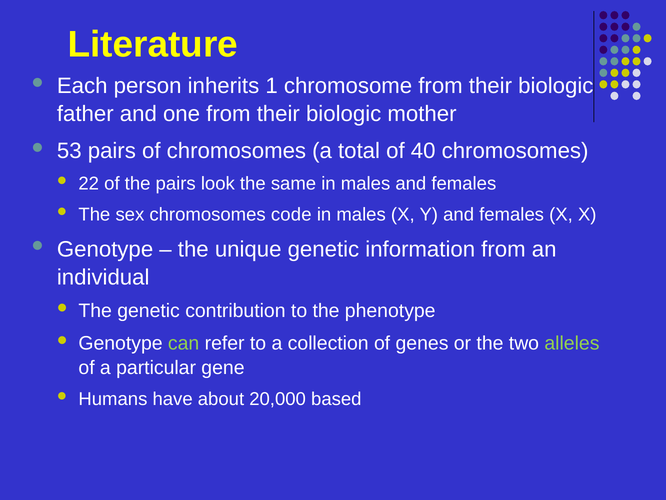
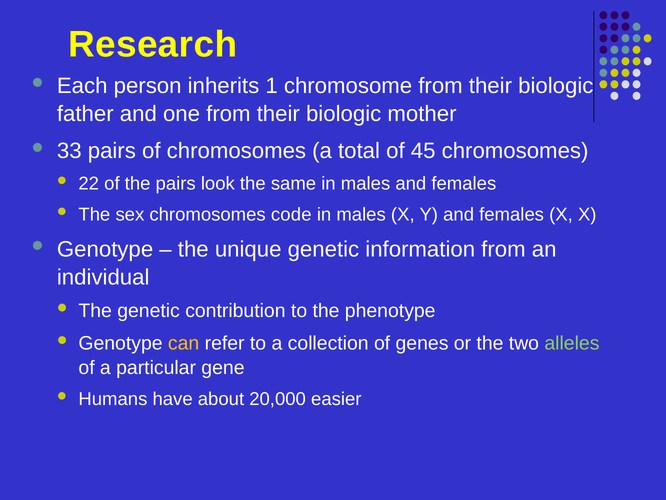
Literature: Literature -> Research (153, 45)
53: 53 -> 33 (69, 151)
40: 40 -> 45 (423, 151)
can colour: light green -> yellow (184, 343)
based: based -> easier (336, 399)
